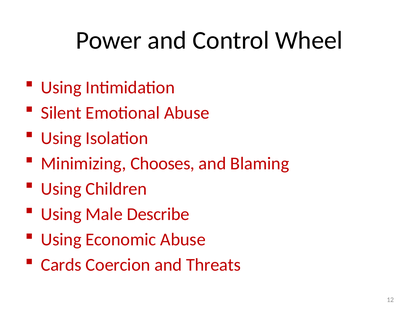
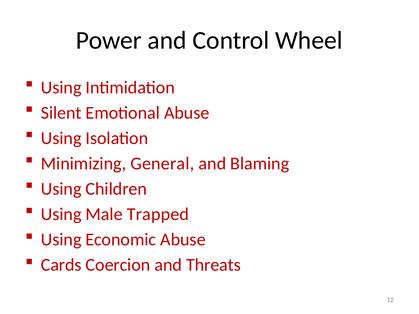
Chooses: Chooses -> General (162, 164)
Describe: Describe -> Trapped (158, 214)
